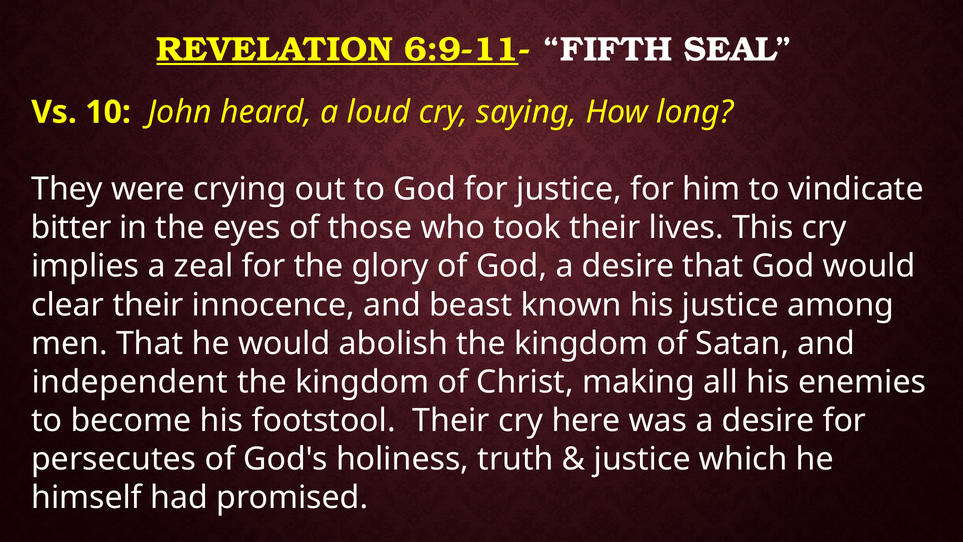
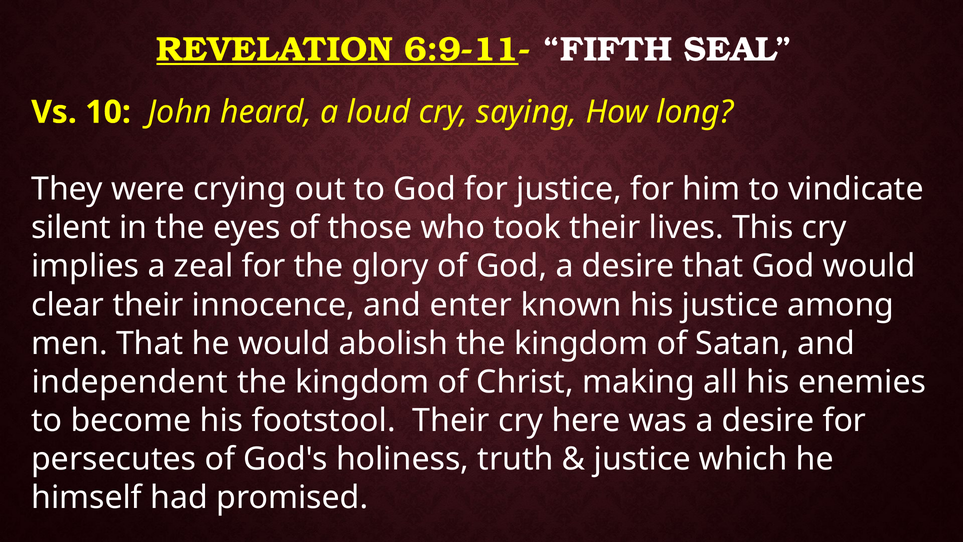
bitter: bitter -> silent (71, 228)
beast: beast -> enter (471, 305)
